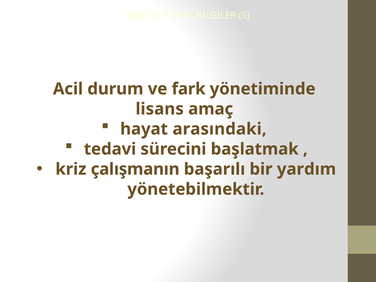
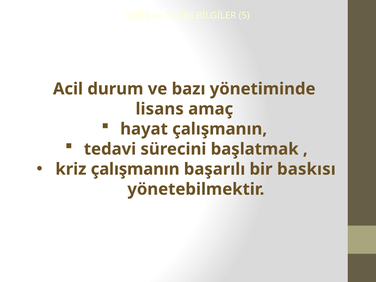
fark: fark -> bazı (189, 89)
hayat arasındaki: arasındaki -> çalışmanın (220, 129)
yardım: yardım -> baskısı (306, 169)
